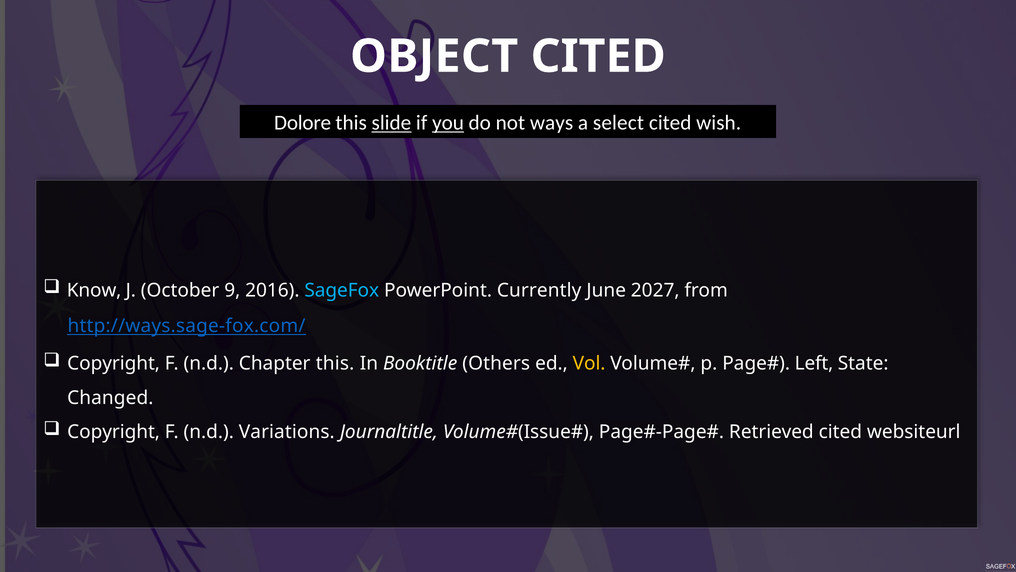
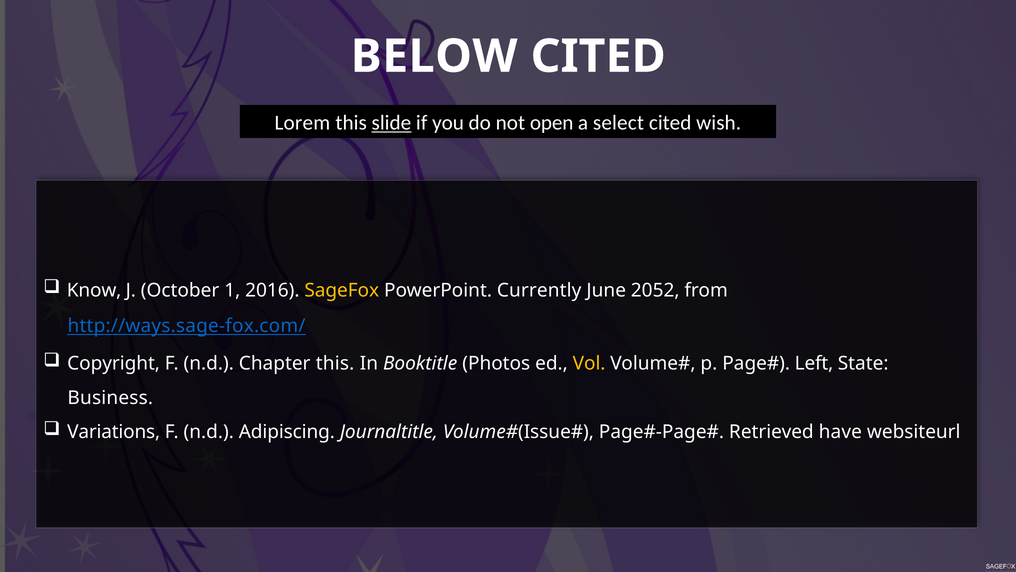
OBJECT: OBJECT -> BELOW (434, 56)
Dolore: Dolore -> Lorem (302, 123)
you underline: present -> none (448, 123)
ways: ways -> open (552, 123)
9: 9 -> 1 (232, 290)
SageFox colour: light blue -> yellow (342, 290)
2027: 2027 -> 2052 (655, 290)
Others: Others -> Photos (496, 363)
Changed: Changed -> Business (110, 397)
Copyright: Copyright -> Variations (114, 432)
Variations: Variations -> Adipiscing (287, 432)
Retrieved cited: cited -> have (840, 432)
